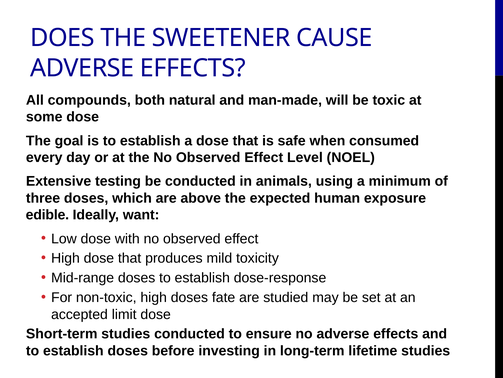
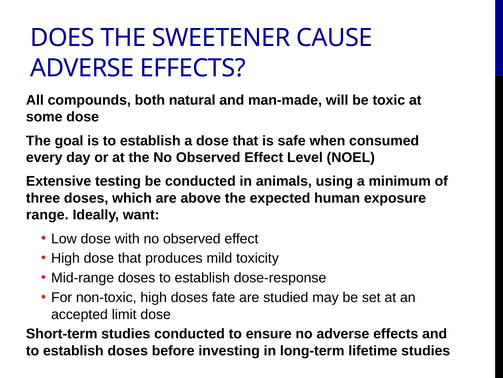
edible: edible -> range (47, 215)
